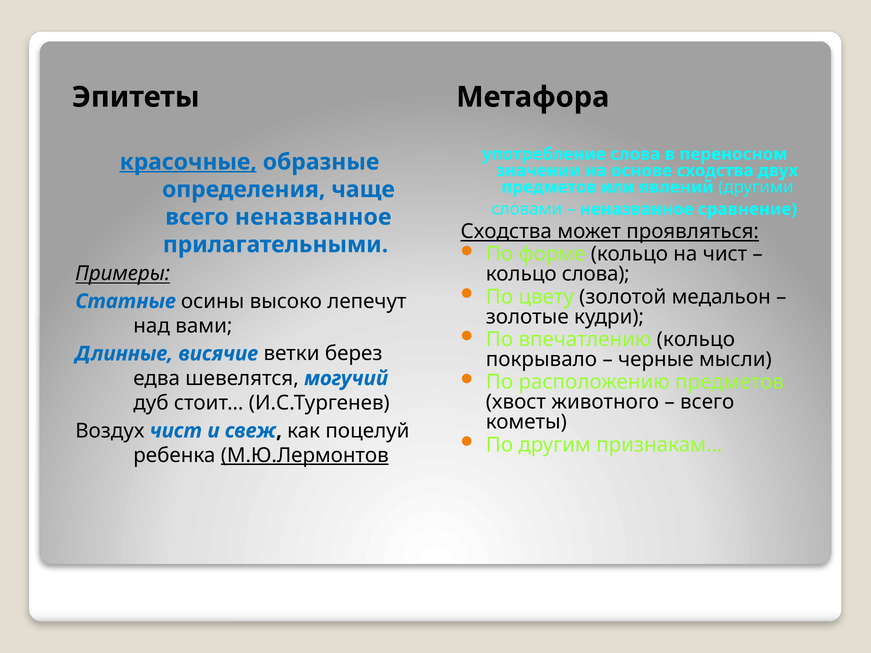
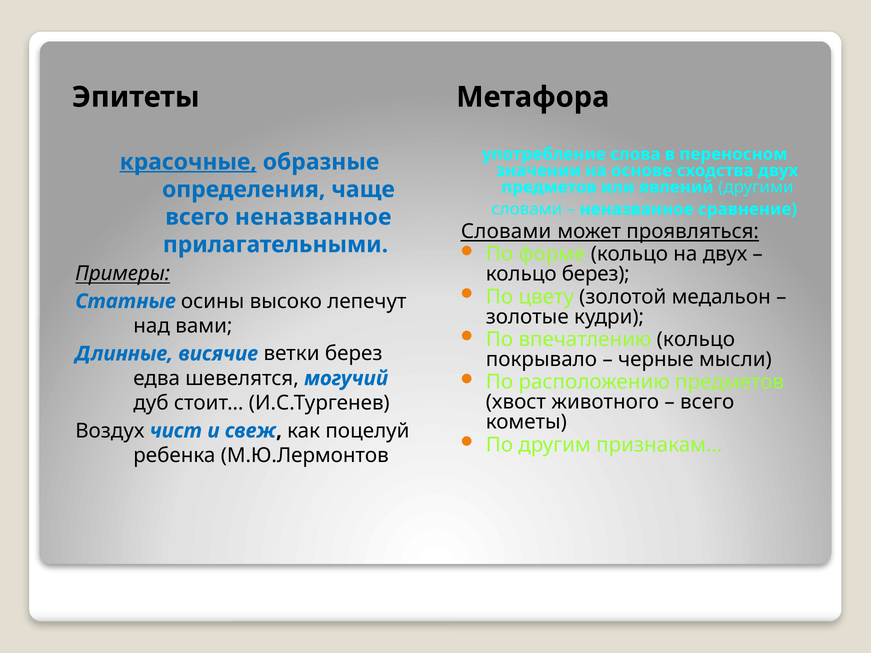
Сходства: Сходства -> Словами (506, 231)
на чист: чист -> двух (725, 254)
кольцо слова: слова -> берез (596, 274)
М.Ю.Лермонтов underline: present -> none (305, 456)
